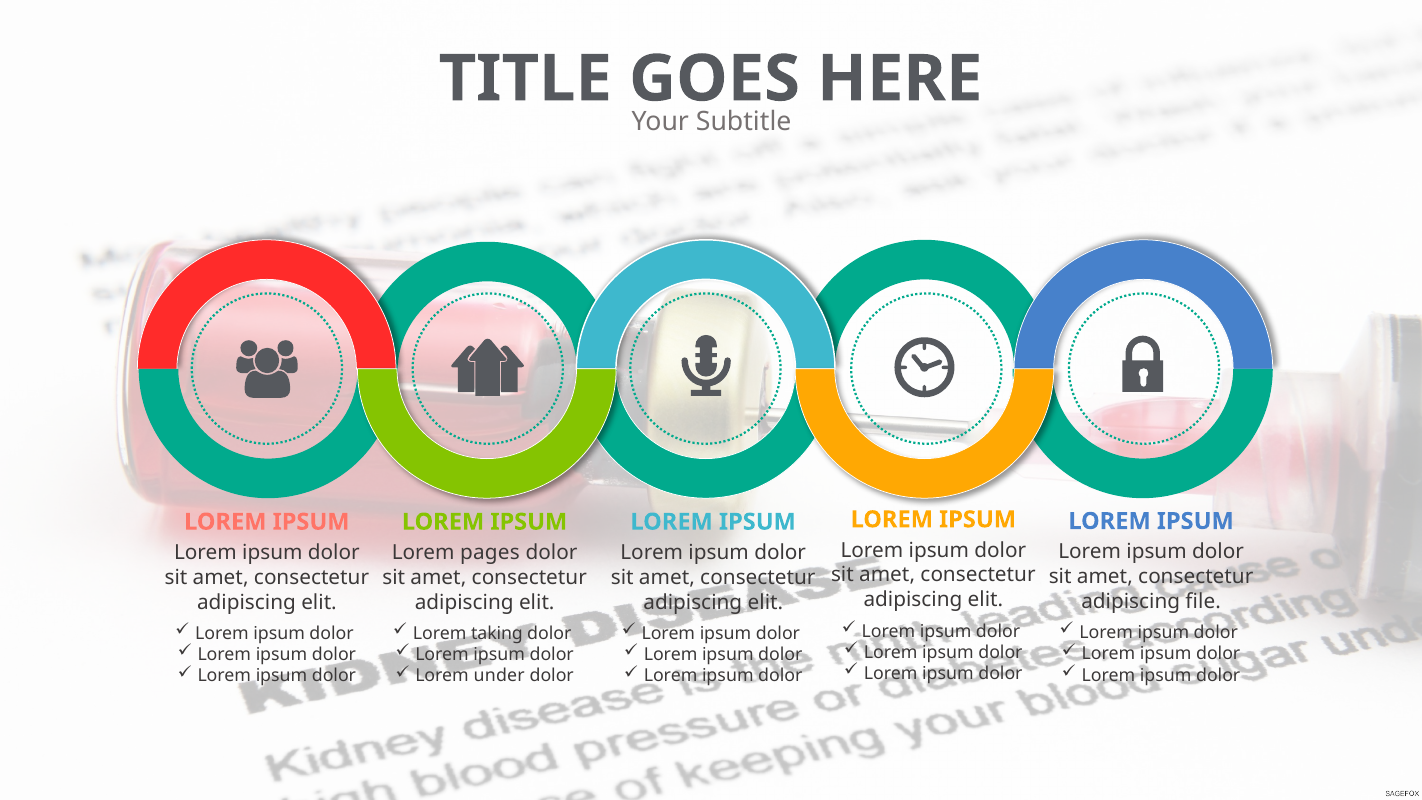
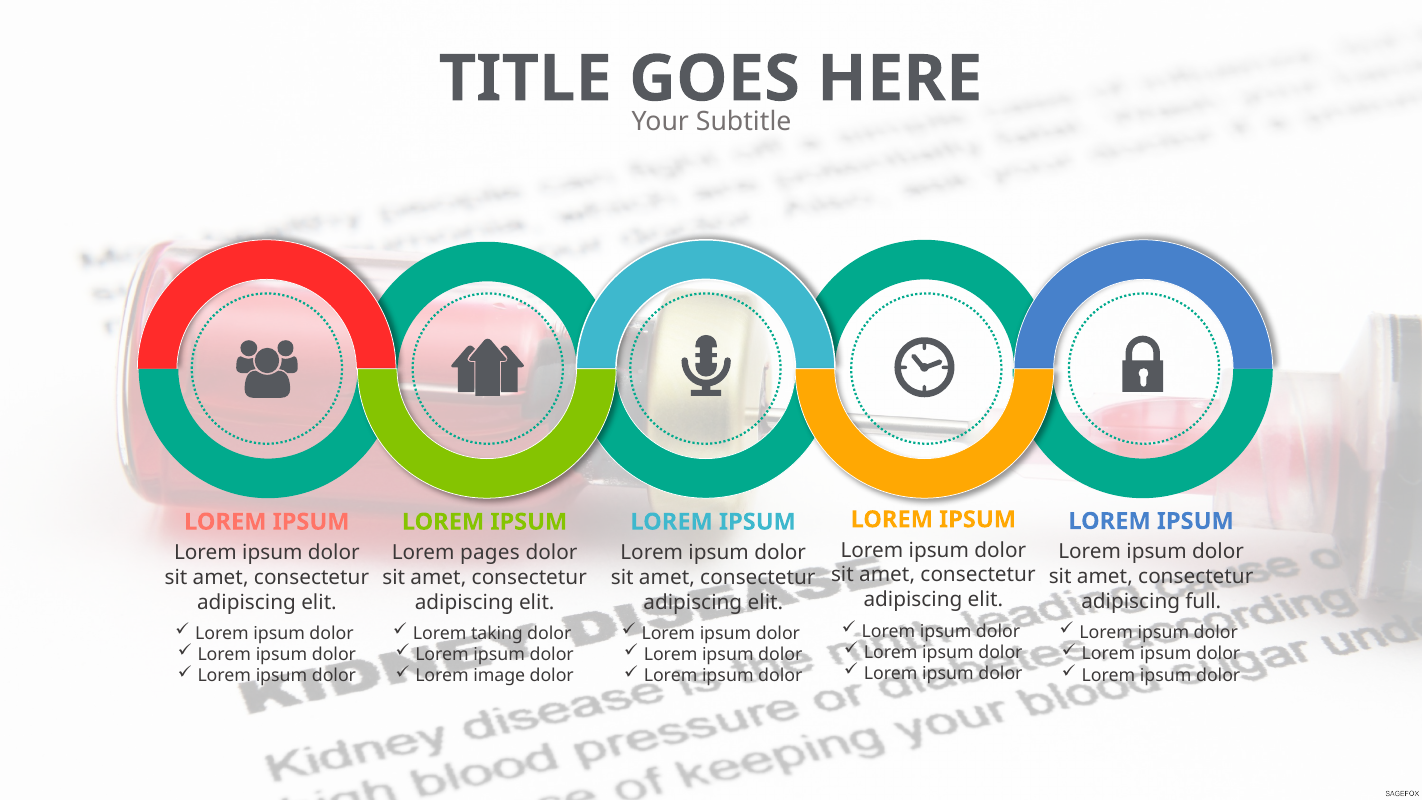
file: file -> full (1203, 602)
under: under -> image (499, 676)
